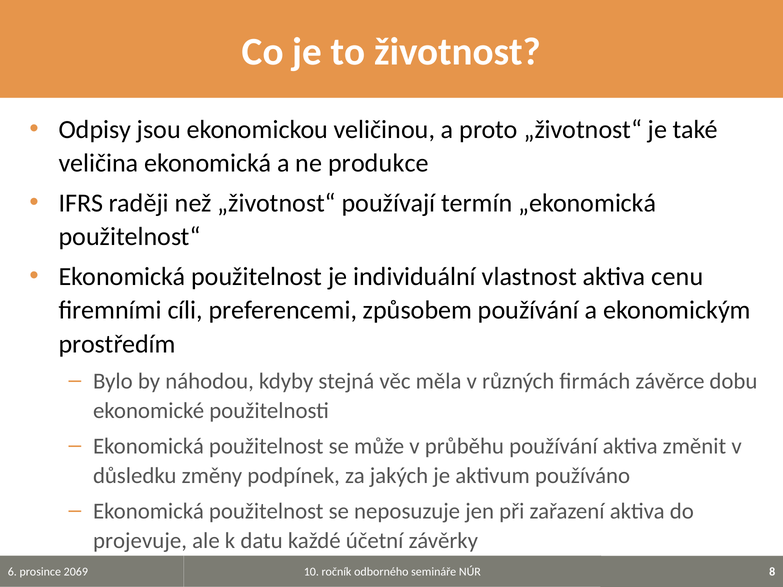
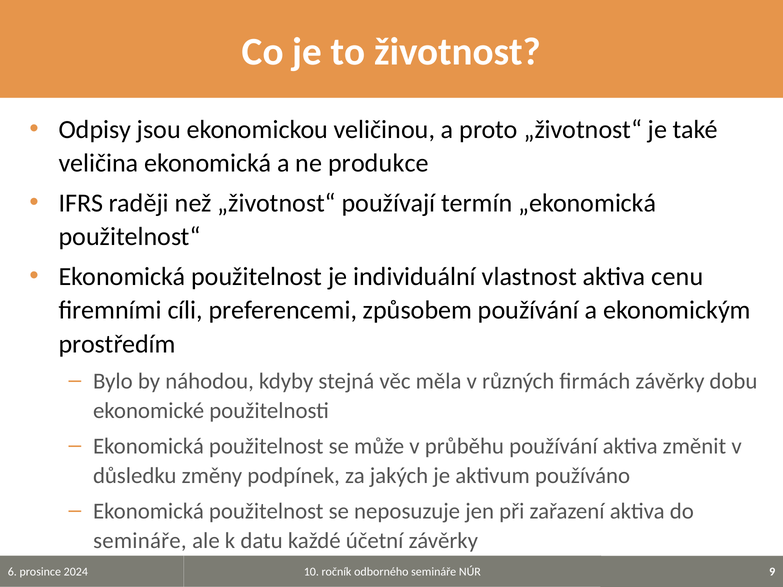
firmách závěrce: závěrce -> závěrky (670, 381)
projevuje: projevuje -> semináře (140, 541)
8: 8 -> 9 (772, 572)
2069: 2069 -> 2024 (76, 572)
